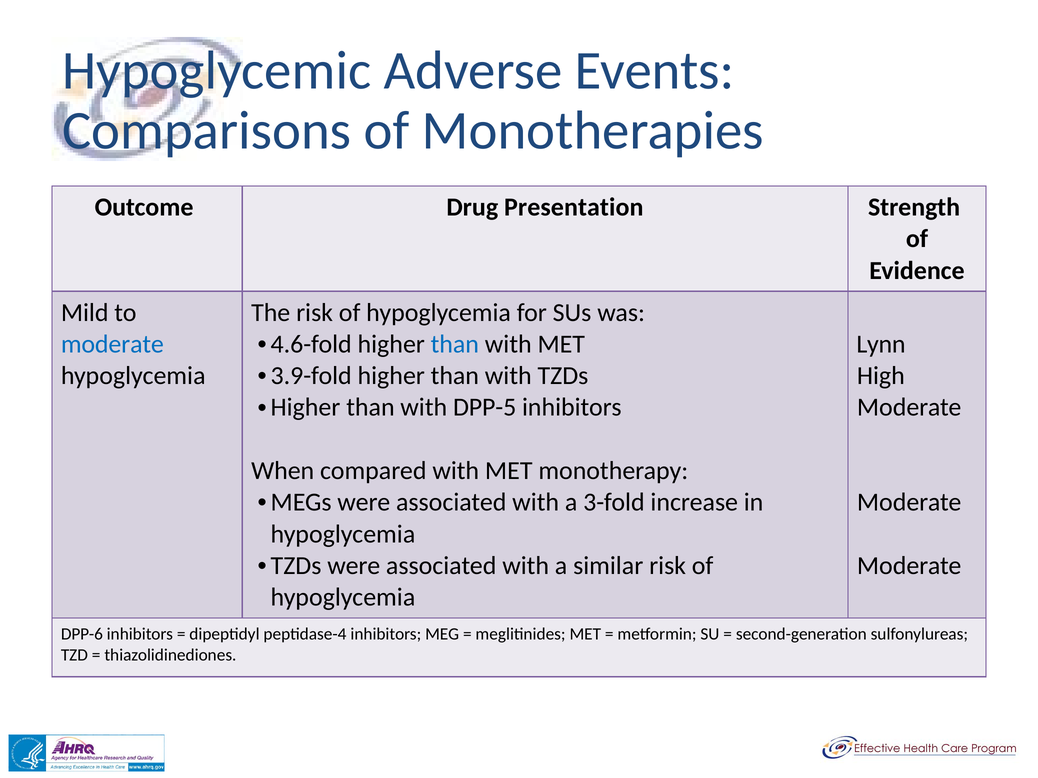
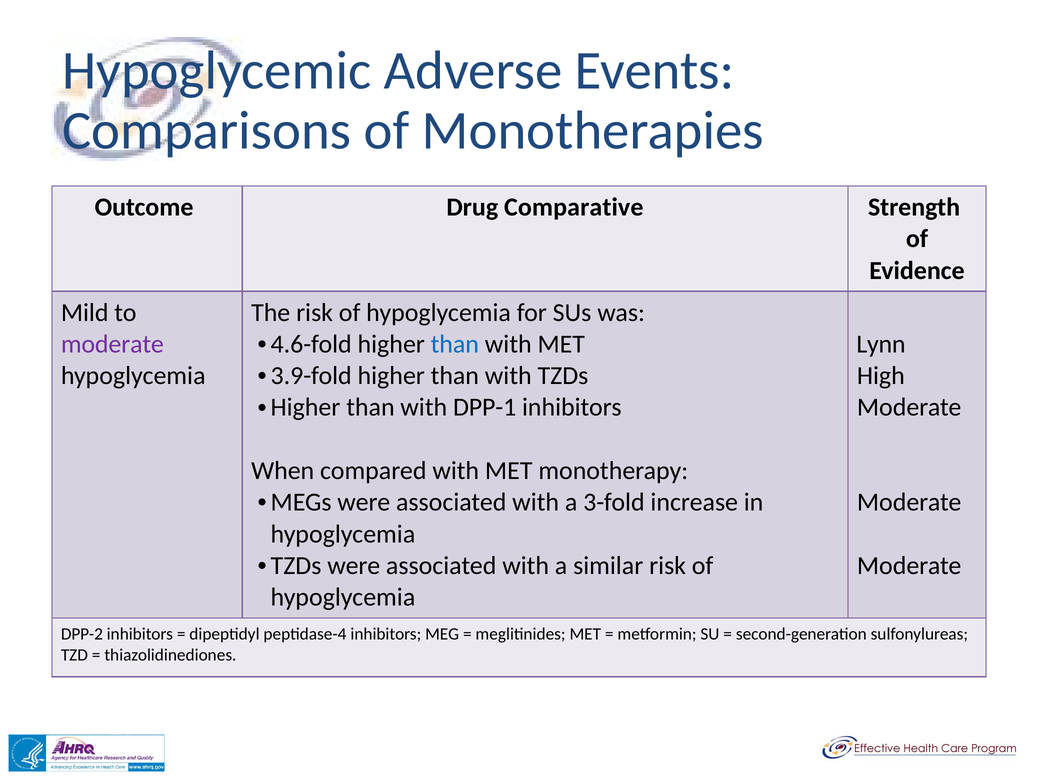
Presentation: Presentation -> Comparative (574, 207)
moderate colour: blue -> purple (112, 344)
DPP-5: DPP-5 -> DPP-1 (485, 408)
DPP-6: DPP-6 -> DPP-2 (82, 634)
